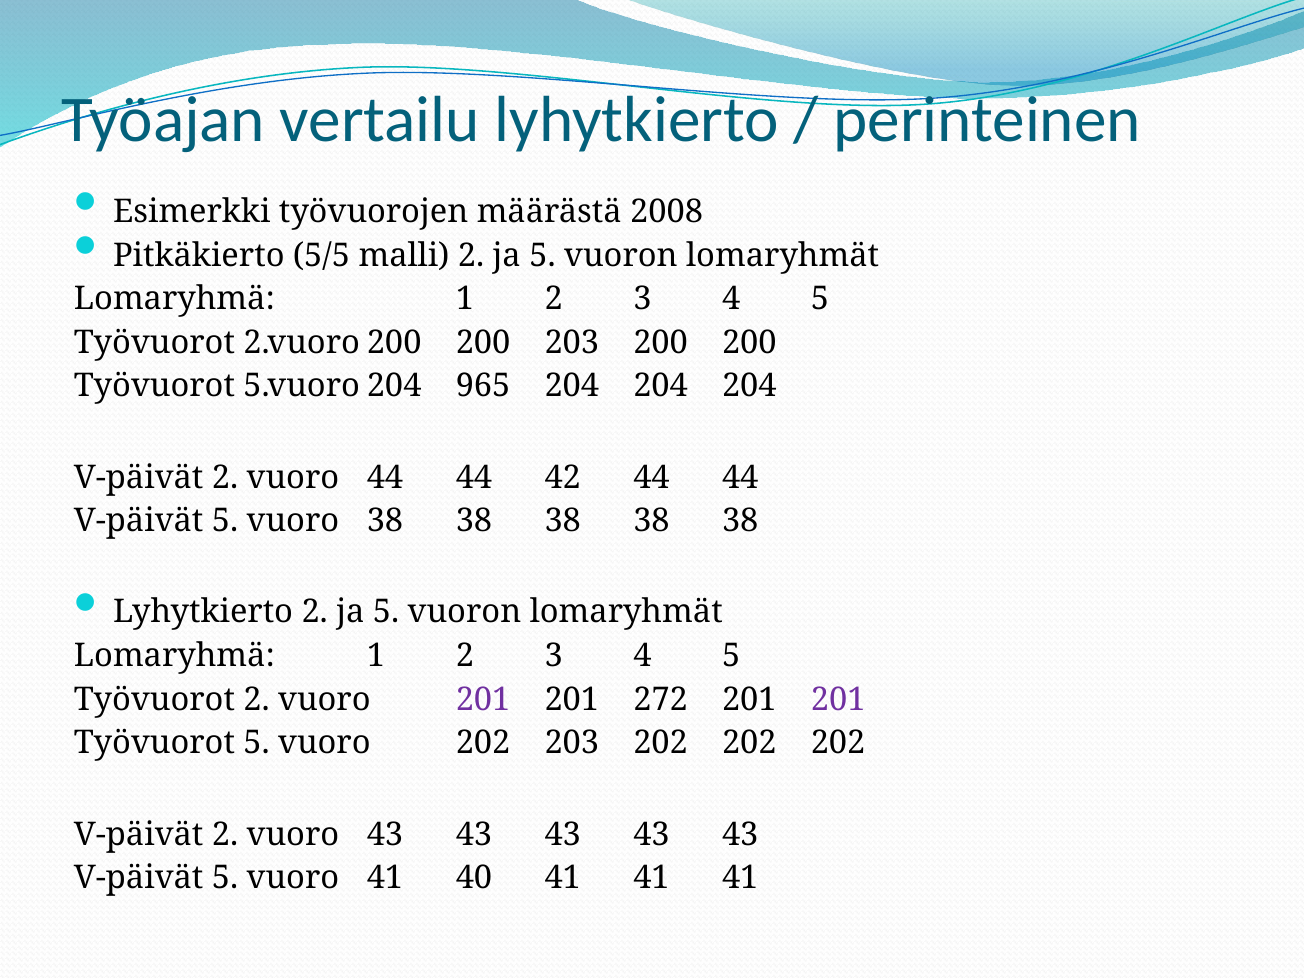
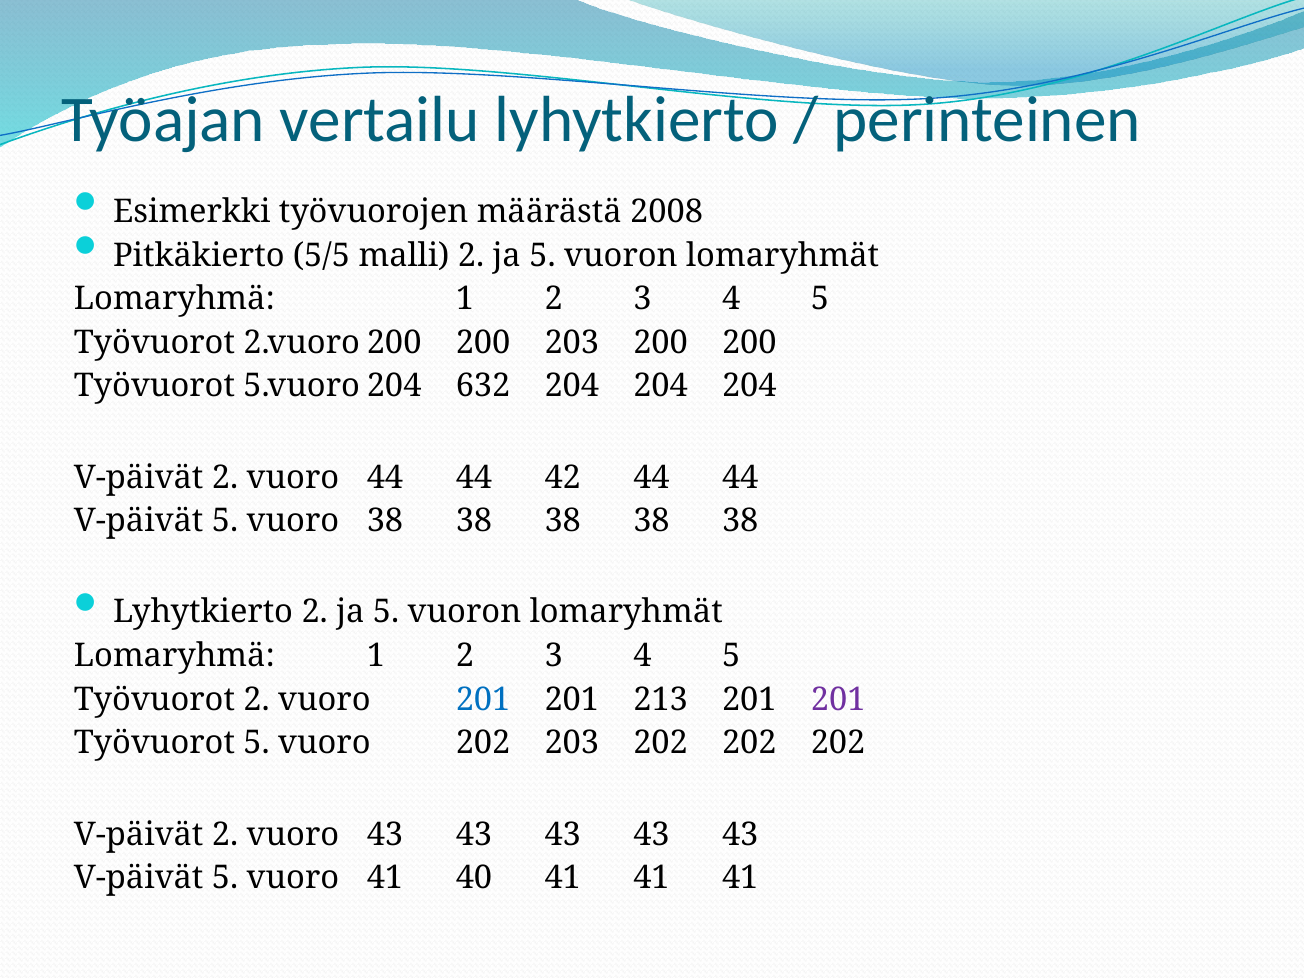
965: 965 -> 632 (483, 386)
201 colour: purple -> blue (483, 699)
272: 272 -> 213 (661, 699)
